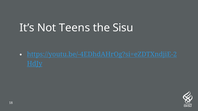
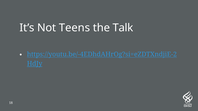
Sisu: Sisu -> Talk (123, 28)
